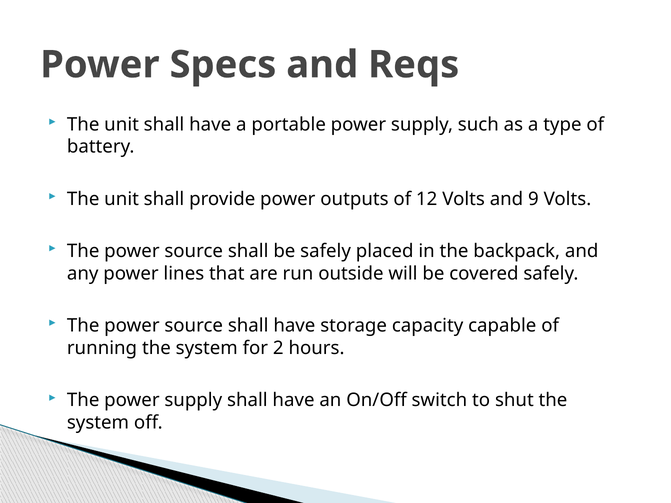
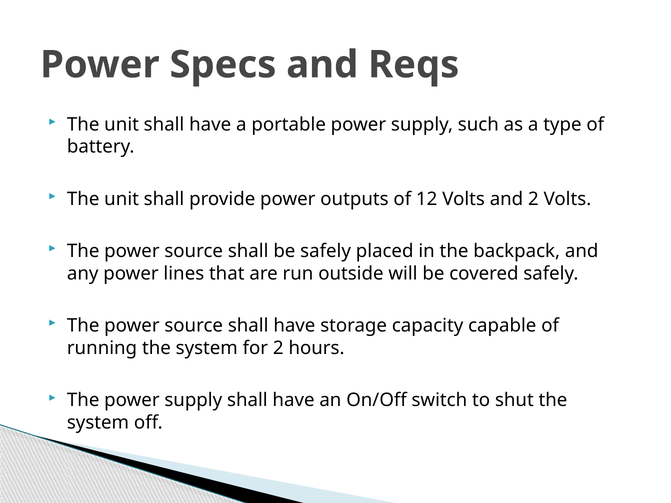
and 9: 9 -> 2 (533, 199)
